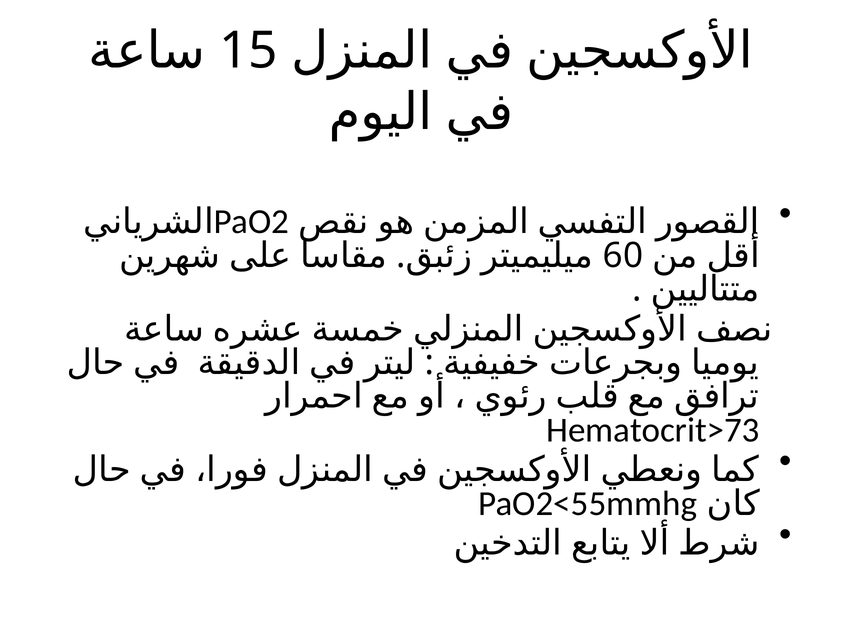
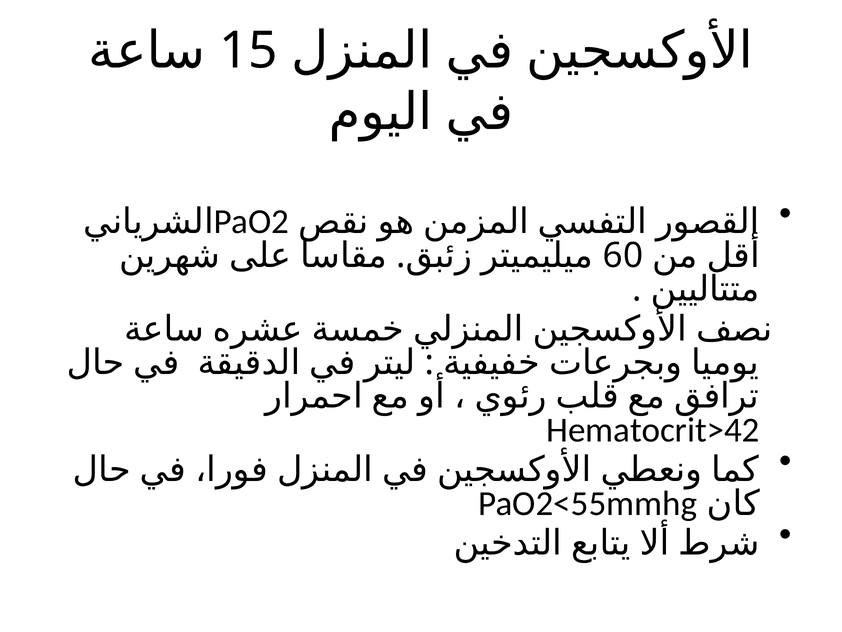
Hematocrit>73: Hematocrit>73 -> Hematocrit>42 (653, 430)
